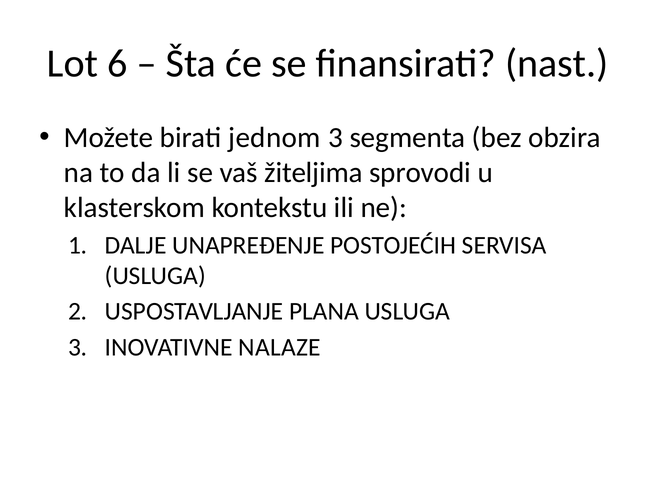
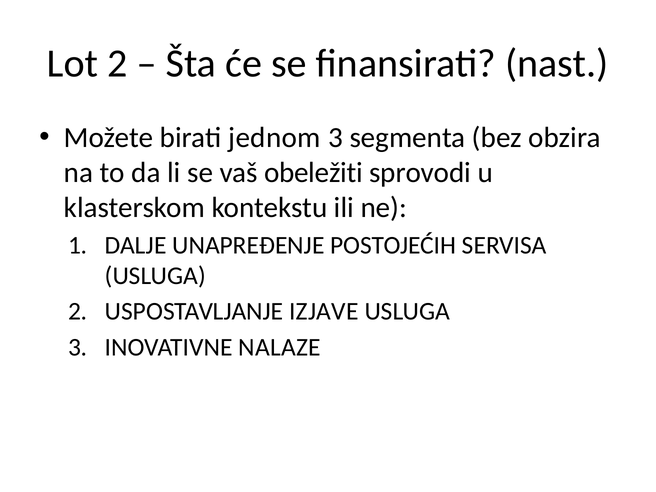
Lot 6: 6 -> 2 (117, 64)
žiteljima: žiteljima -> obeležiti (313, 173)
PLANA: PLANA -> IZJAVE (324, 312)
